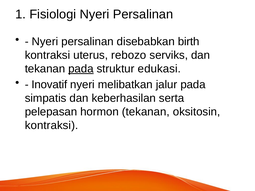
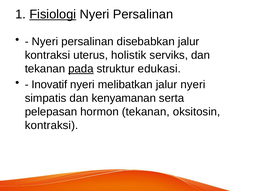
Fisiologi underline: none -> present (53, 14)
disebabkan birth: birth -> jalur (189, 42)
rebozo: rebozo -> holistik (129, 55)
jalur pada: pada -> nyeri (193, 85)
keberhasilan: keberhasilan -> kenyamanan (124, 98)
